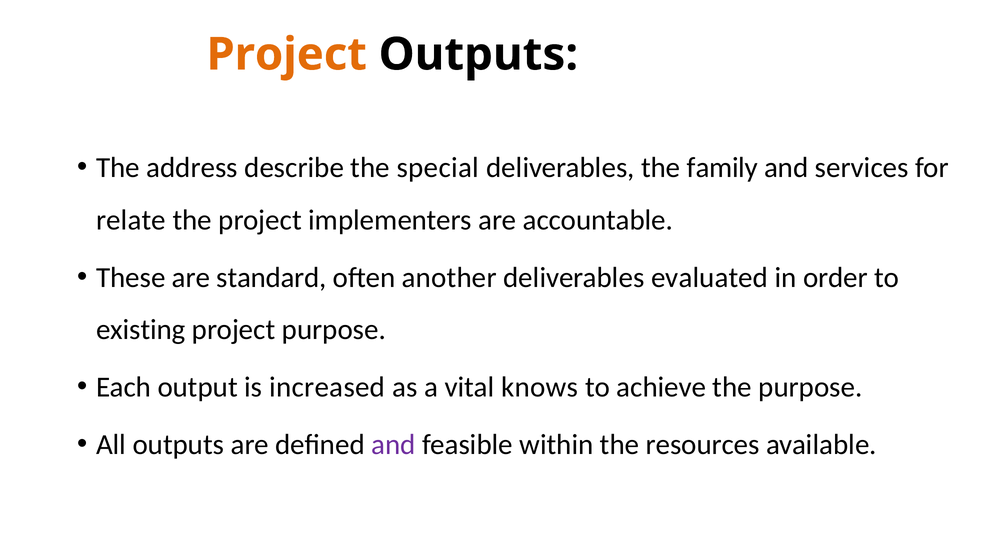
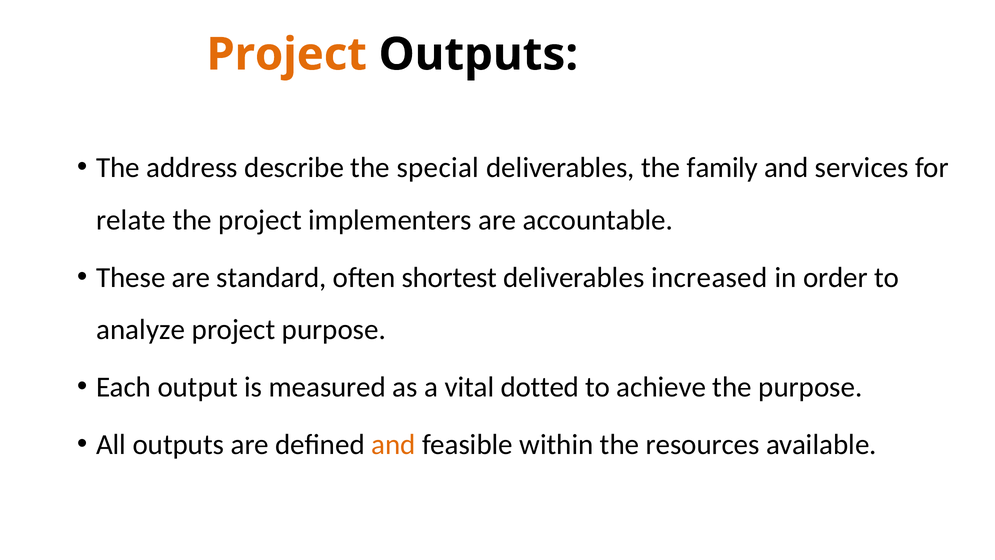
another: another -> shortest (449, 277)
evaluated: evaluated -> increased (709, 277)
existing: existing -> analyze (141, 330)
increased: increased -> measured (327, 387)
knows: knows -> dotted (540, 387)
and colour: purple -> orange (393, 445)
